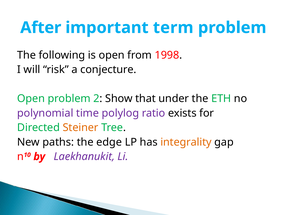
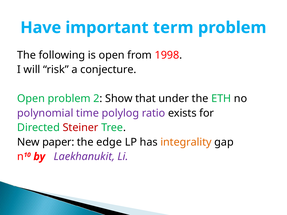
After: After -> Have (41, 28)
Steiner colour: orange -> red (81, 128)
paths: paths -> paper (58, 142)
